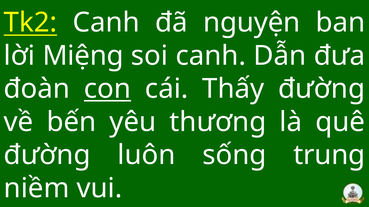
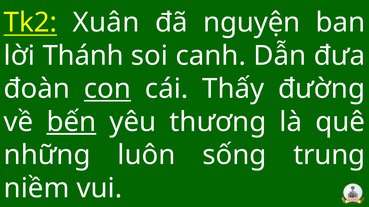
Tk2 Canh: Canh -> Xuân (106, 23)
Miệng: Miệng -> Thánh (83, 56)
bến underline: none -> present (71, 122)
đường: đường -> những (47, 156)
